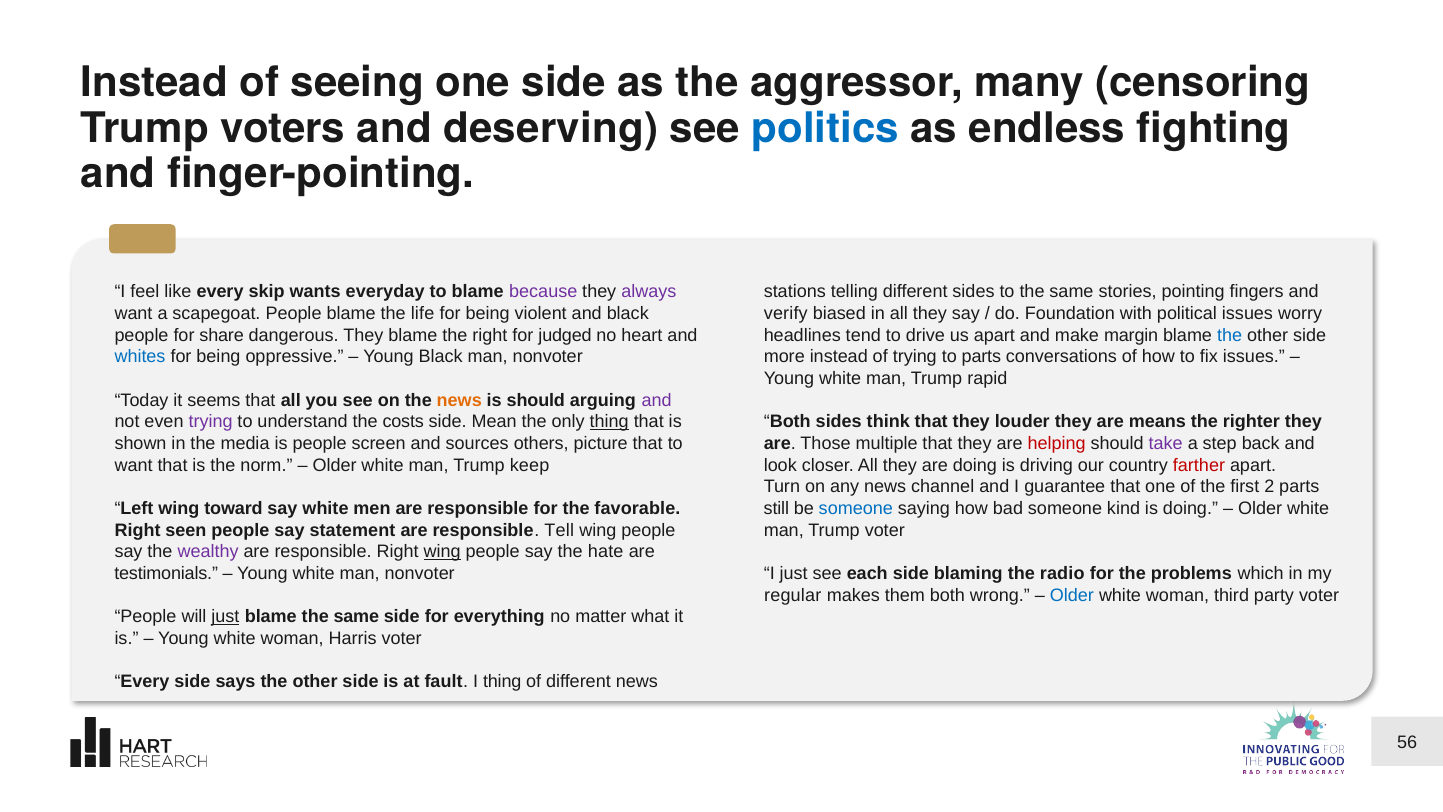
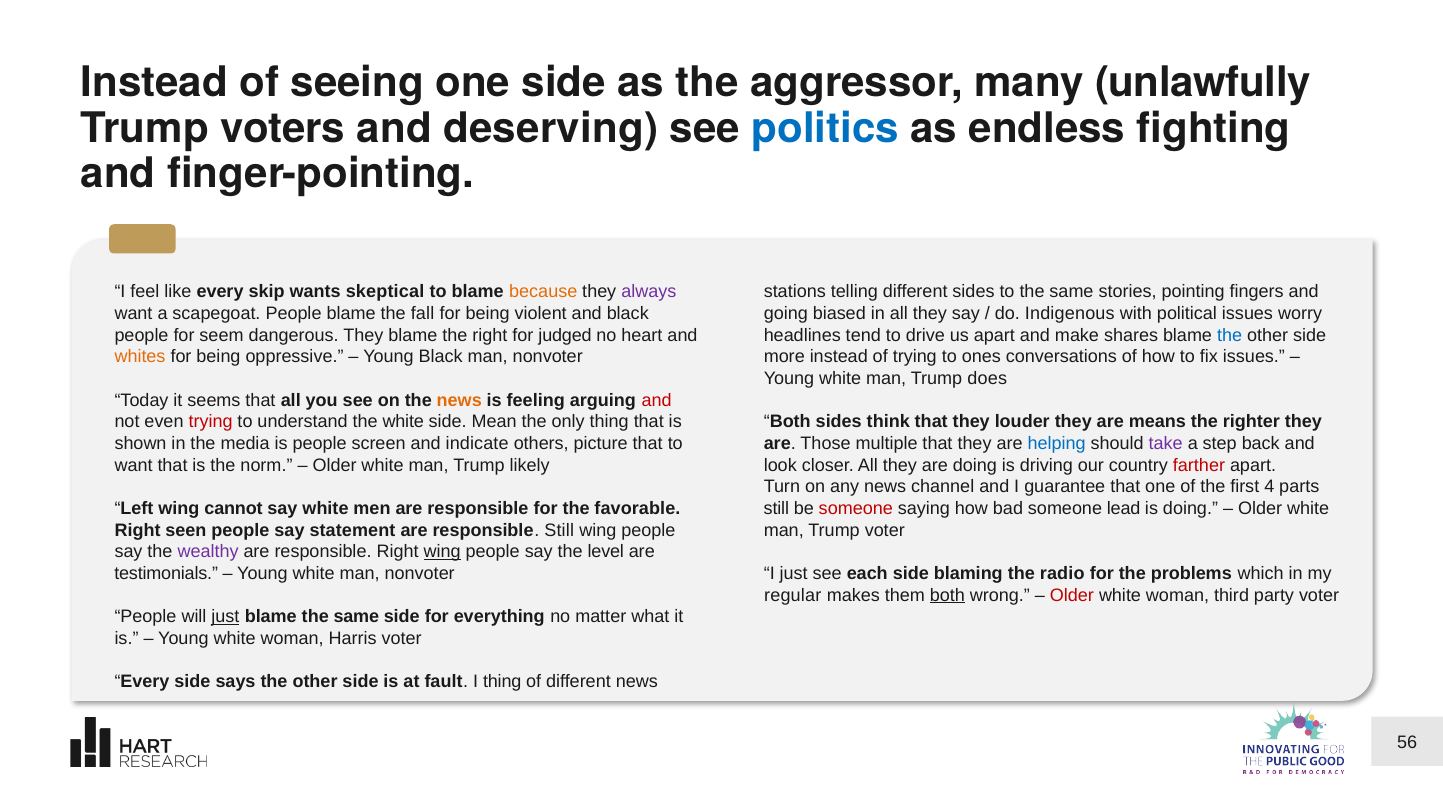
censoring: censoring -> unlawfully (1203, 83)
everyday: everyday -> skeptical (385, 292)
because colour: purple -> orange (543, 292)
life: life -> fall (423, 313)
verify: verify -> going (786, 313)
Foundation: Foundation -> Indigenous (1070, 313)
share: share -> seem (222, 335)
margin: margin -> shares (1131, 335)
whites colour: blue -> orange (140, 357)
to parts: parts -> ones (981, 357)
rapid: rapid -> does (987, 378)
is should: should -> feeling (536, 400)
and colour: purple -> red (657, 400)
trying colour: purple -> red (211, 422)
the costs: costs -> white (403, 422)
thing underline: present -> none (609, 422)
sources: sources -> indicate (477, 443)
helping colour: red -> blue (1057, 443)
keep: keep -> likely (530, 465)
2: 2 -> 4 (1269, 487)
toward: toward -> cannot (234, 508)
someone colour: blue -> red (856, 508)
kind: kind -> lead (1124, 508)
responsible Tell: Tell -> Still (559, 530)
hate: hate -> level (606, 552)
both underline: none -> present (947, 595)
Older colour: blue -> red (1072, 595)
